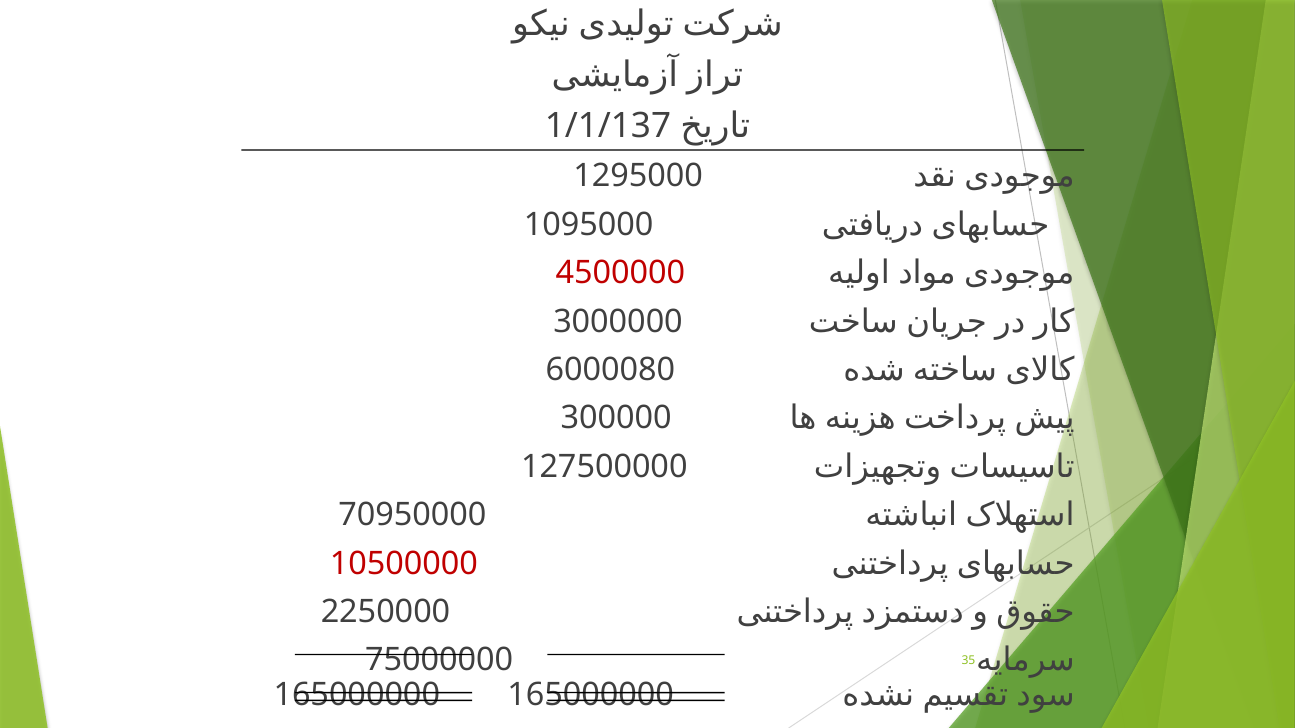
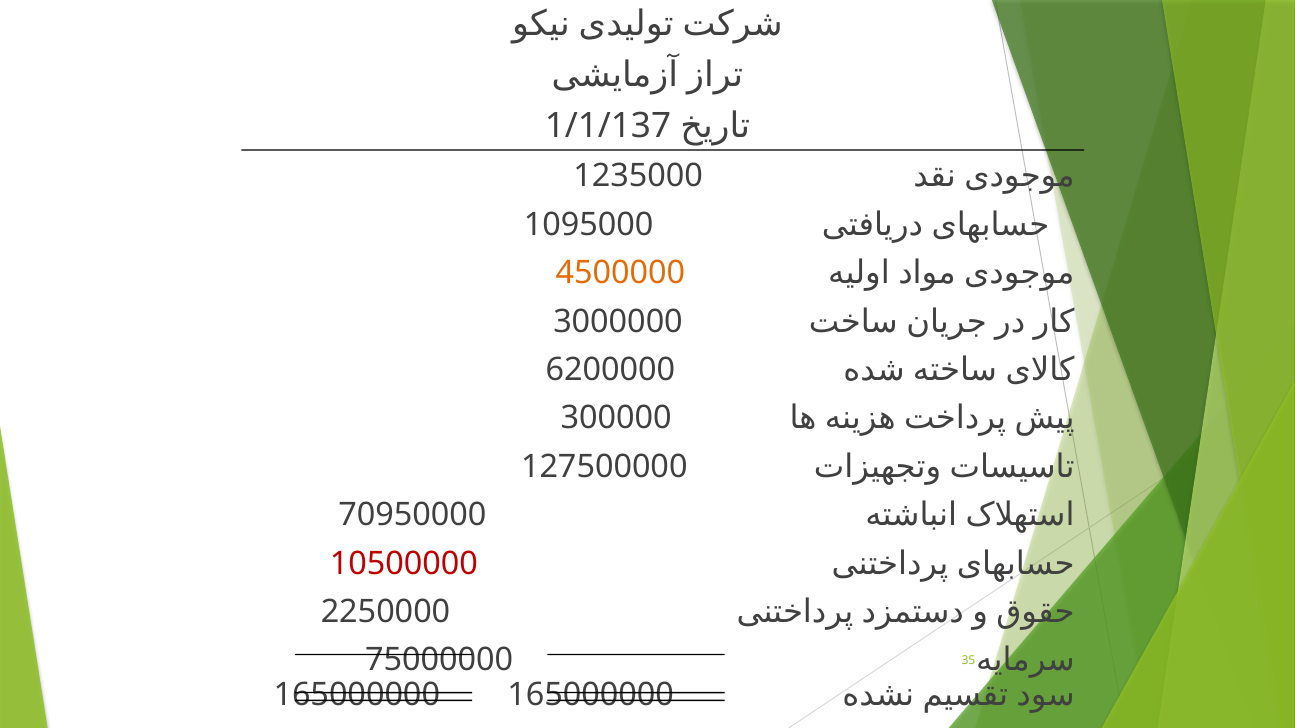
1295000: 1295000 -> 1235000 (638, 176)
4500000 colour: red -> orange (620, 273)
6000080: 6000080 -> 6200000 (610, 370)
